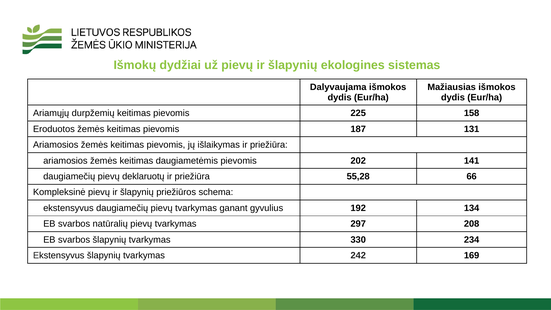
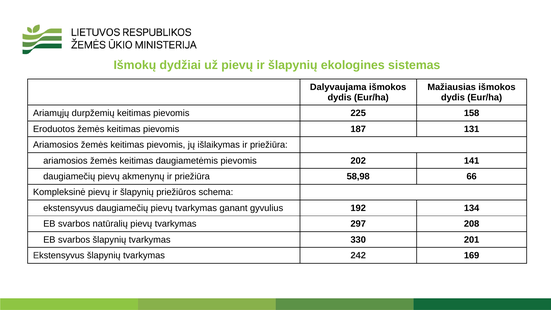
deklaruotų: deklaruotų -> akmenynų (143, 176)
55,28: 55,28 -> 58,98 (358, 176)
234: 234 -> 201 (472, 240)
